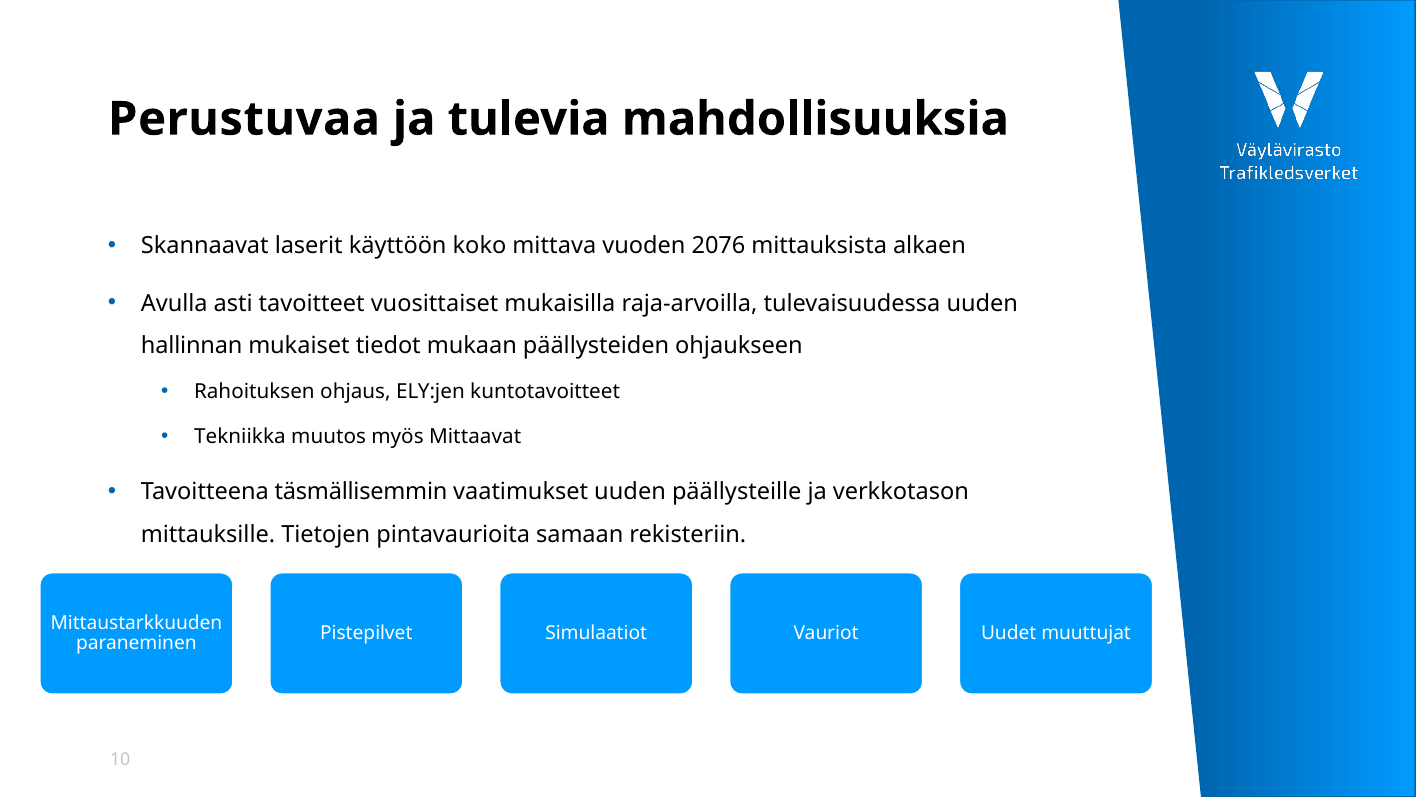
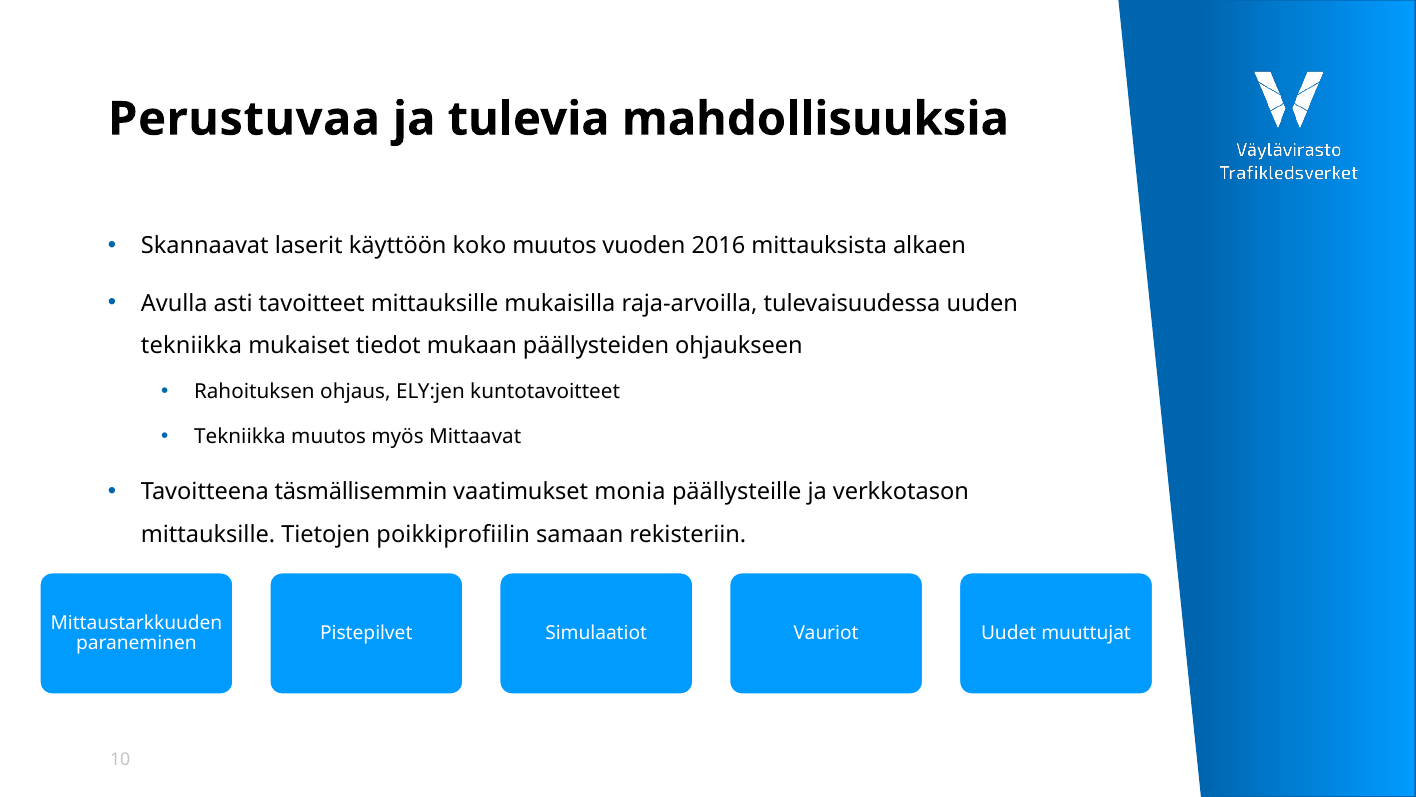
koko mittava: mittava -> muutos (554, 246)
2076: 2076 -> 2016 (718, 246)
tavoitteet vuosittaiset: vuosittaiset -> mittauksille (435, 303)
hallinnan: hallinnan -> tekniikka (191, 345)
vaatimukset uuden: uuden -> monia (630, 492)
pintavaurioita: pintavaurioita -> poikkiprofiilin (453, 534)
